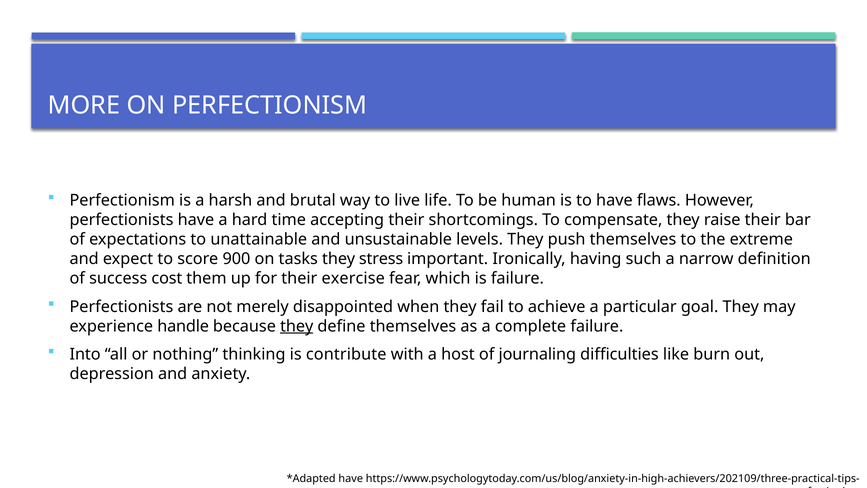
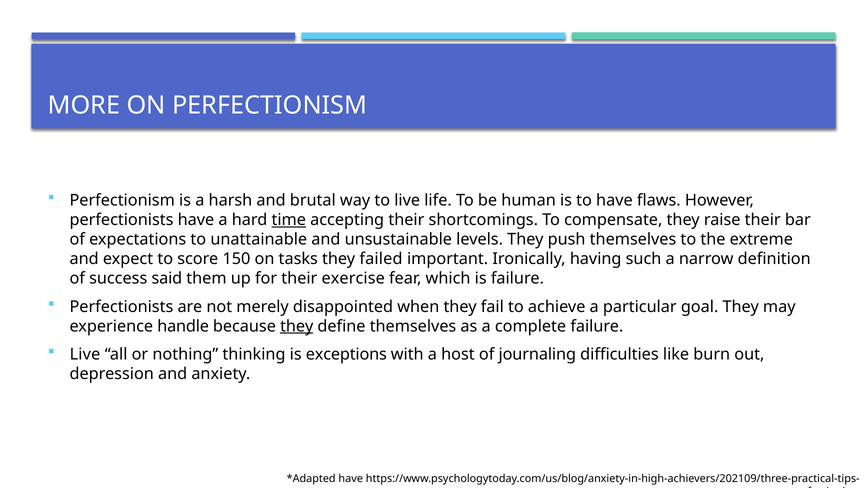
time underline: none -> present (289, 220)
900: 900 -> 150 (236, 259)
stress: stress -> failed (381, 259)
cost: cost -> said (167, 278)
Into: Into -> Live (85, 354)
contribute: contribute -> exceptions (346, 354)
